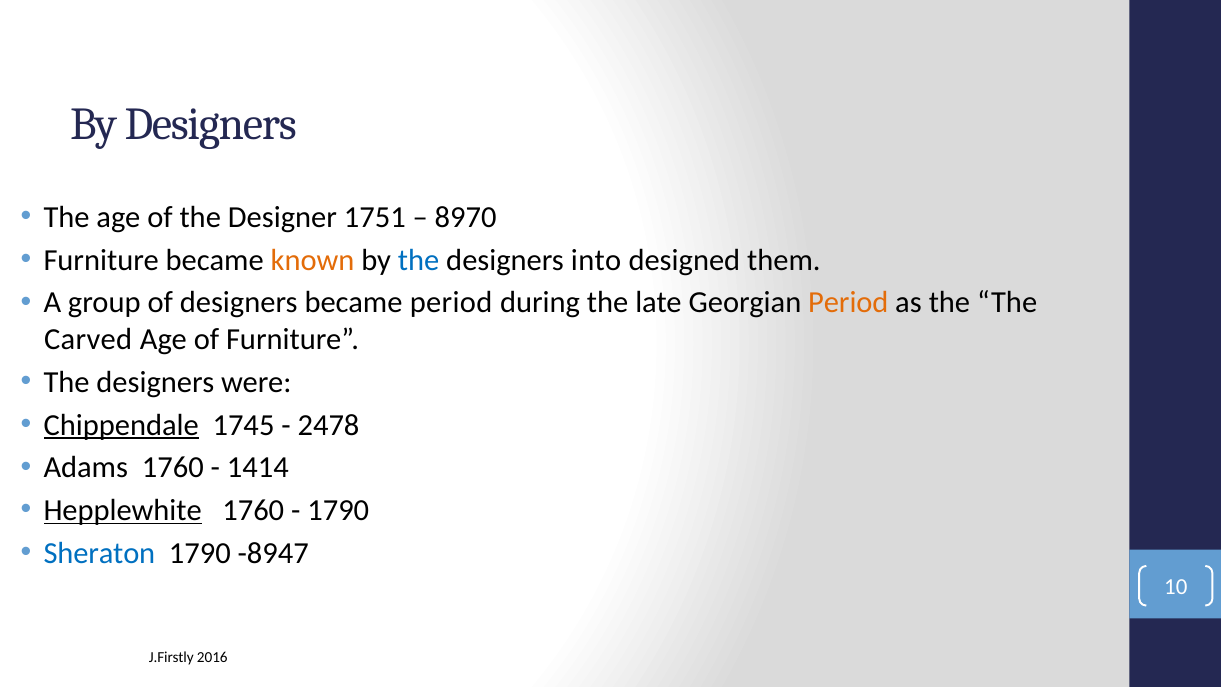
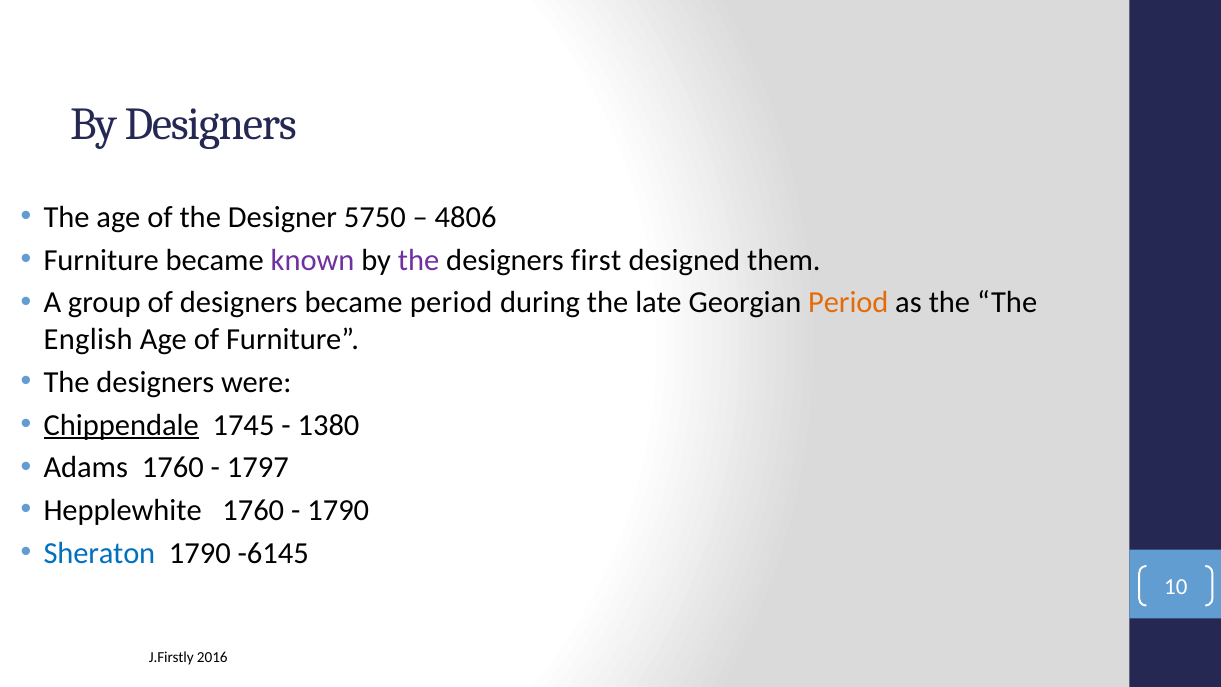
1751: 1751 -> 5750 (375, 217)
8970: 8970 -> 4806 (466, 217)
known colour: orange -> purple (313, 260)
the colour: blue -> purple (419, 260)
into: into -> first (596, 260)
Carved: Carved -> English (88, 339)
2478: 2478 -> 1380 (329, 425)
1414: 1414 -> 1797 (258, 468)
Hepplewhite underline: present -> none (123, 510)
-8947: -8947 -> -6145 (273, 553)
